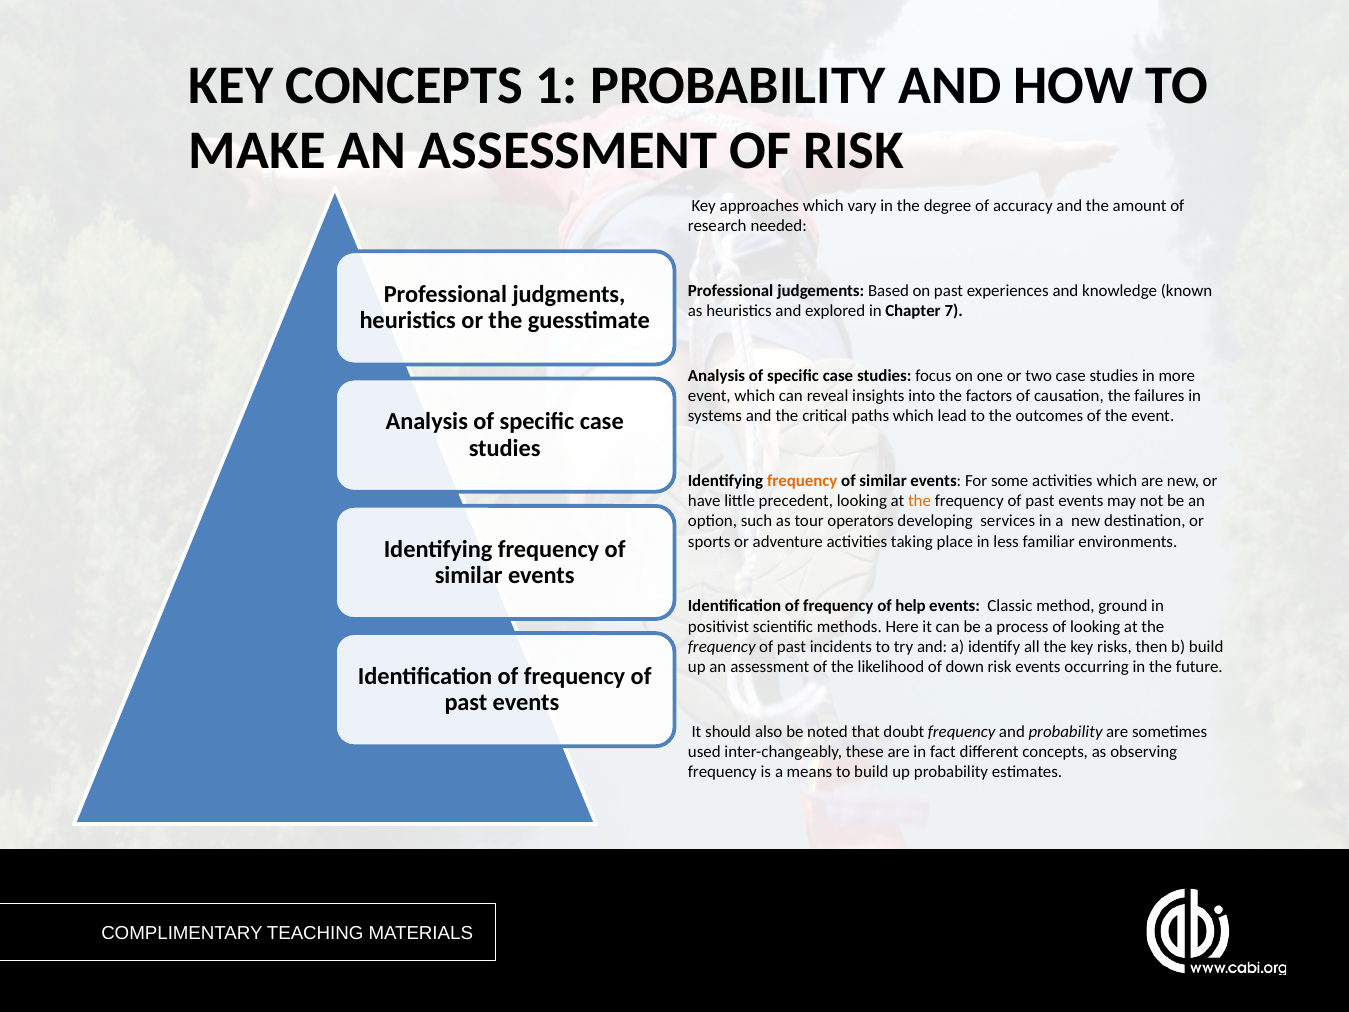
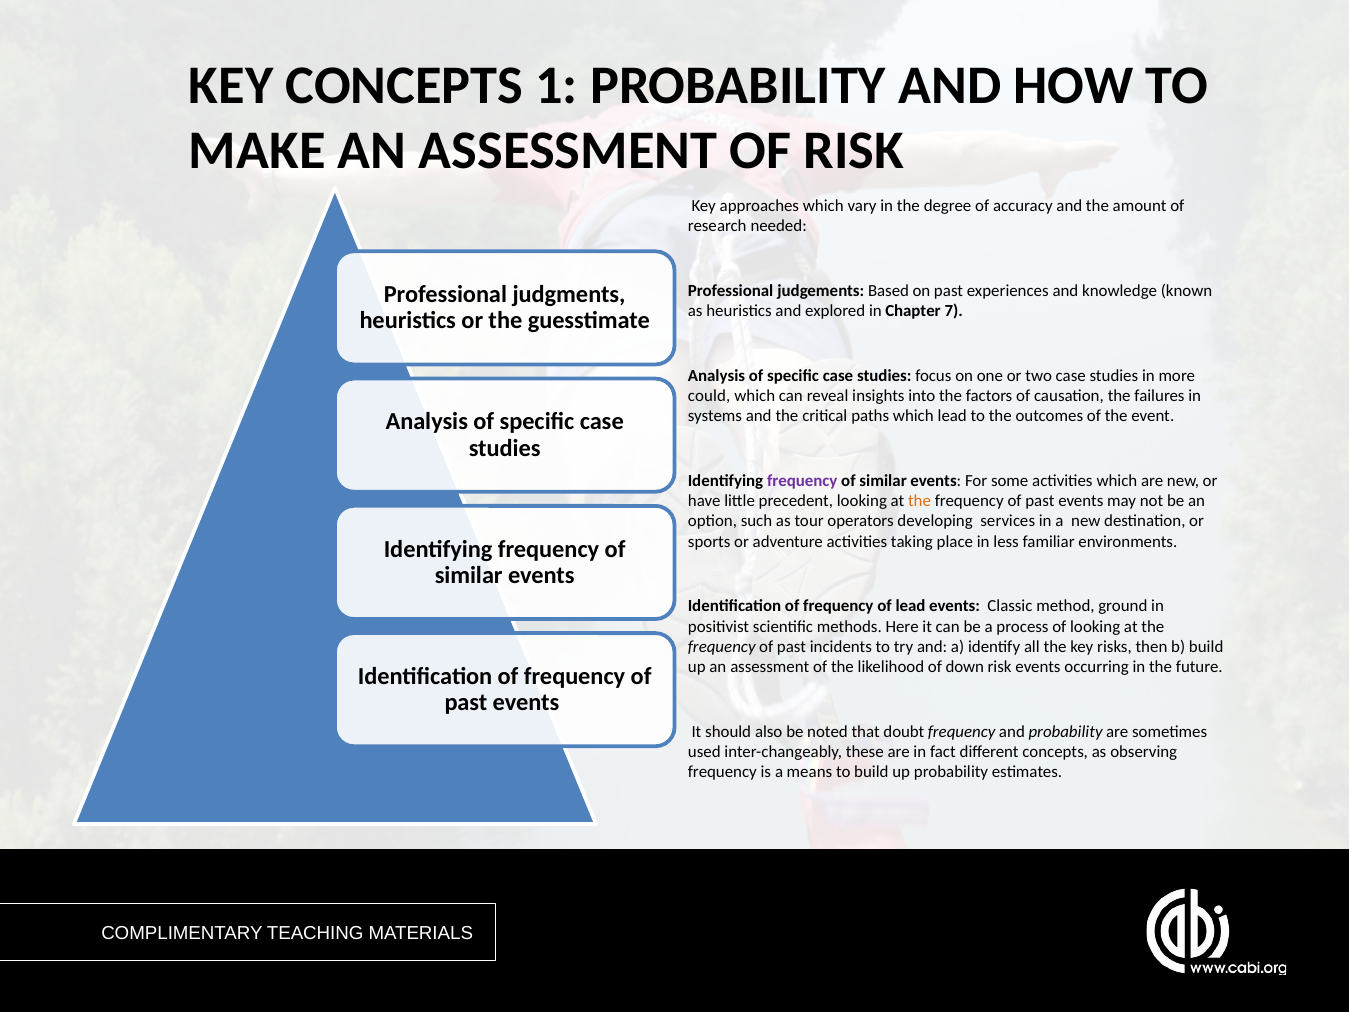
event: event -> could (709, 396)
frequency colour: orange -> purple (802, 481)
of help: help -> lead (910, 606)
